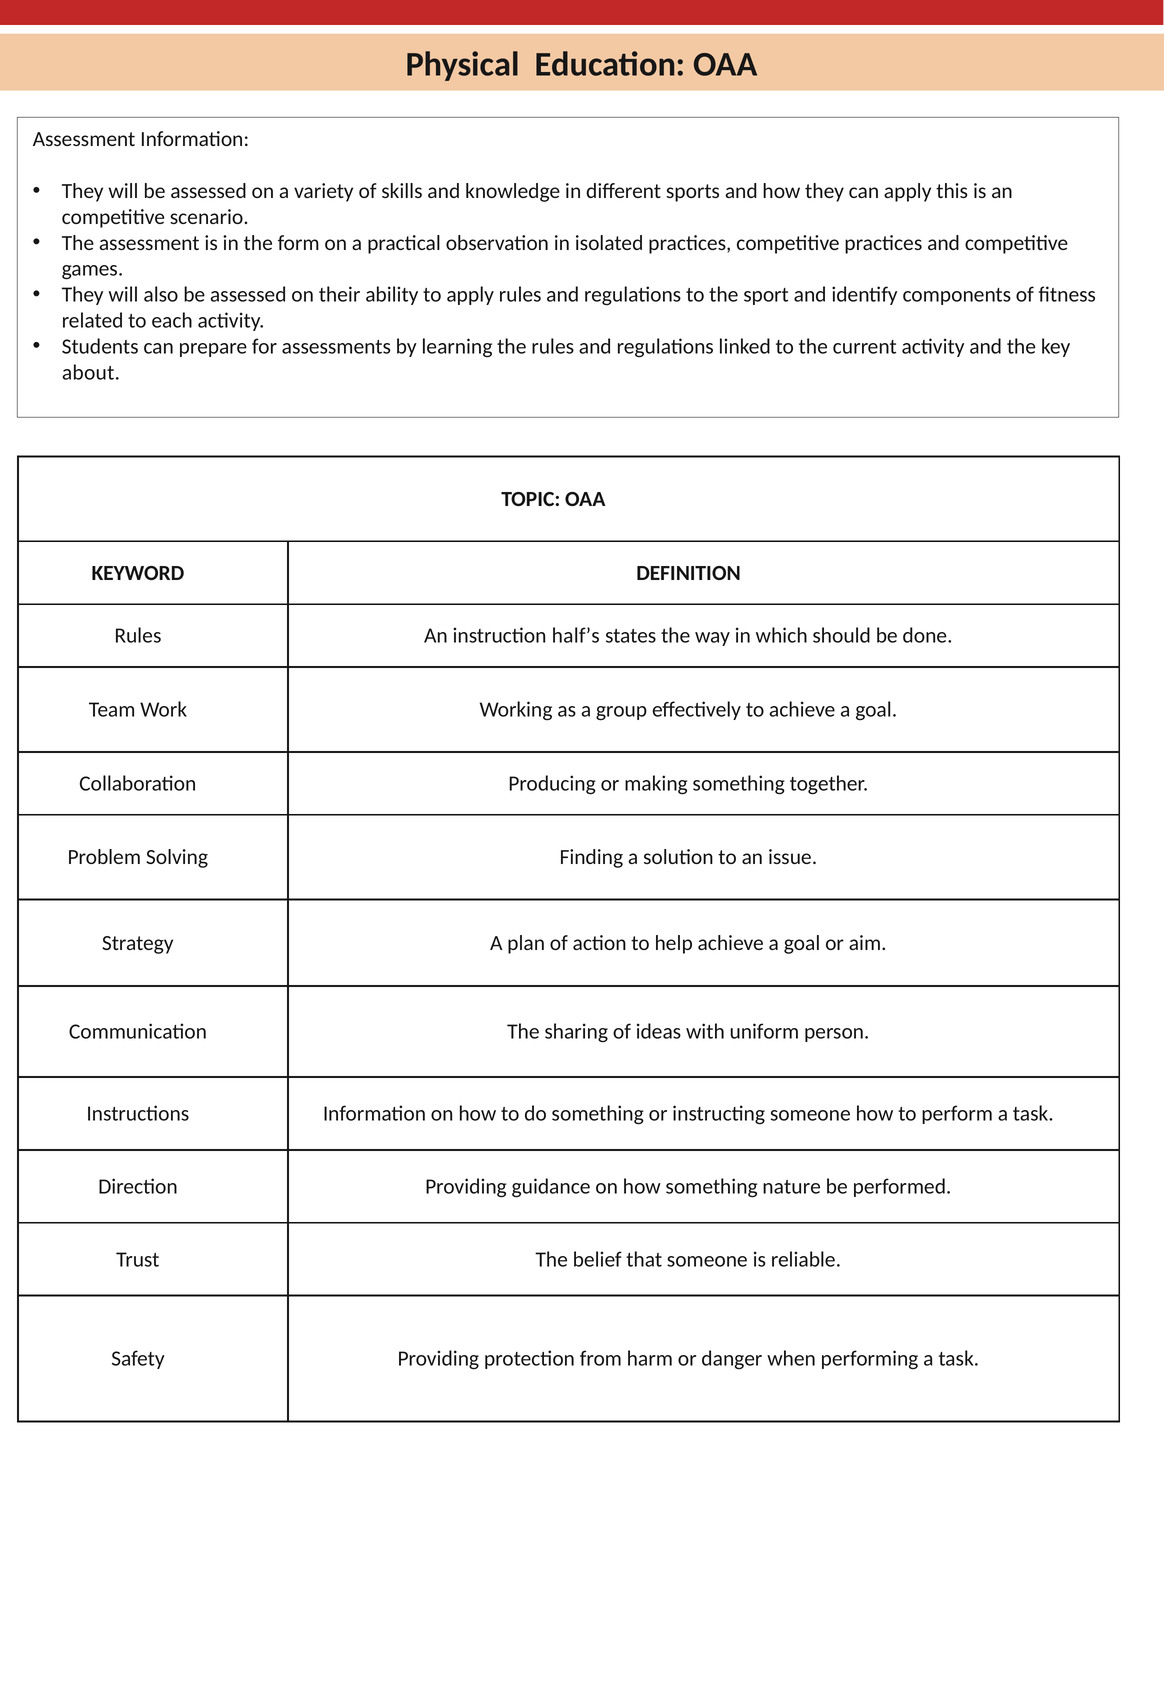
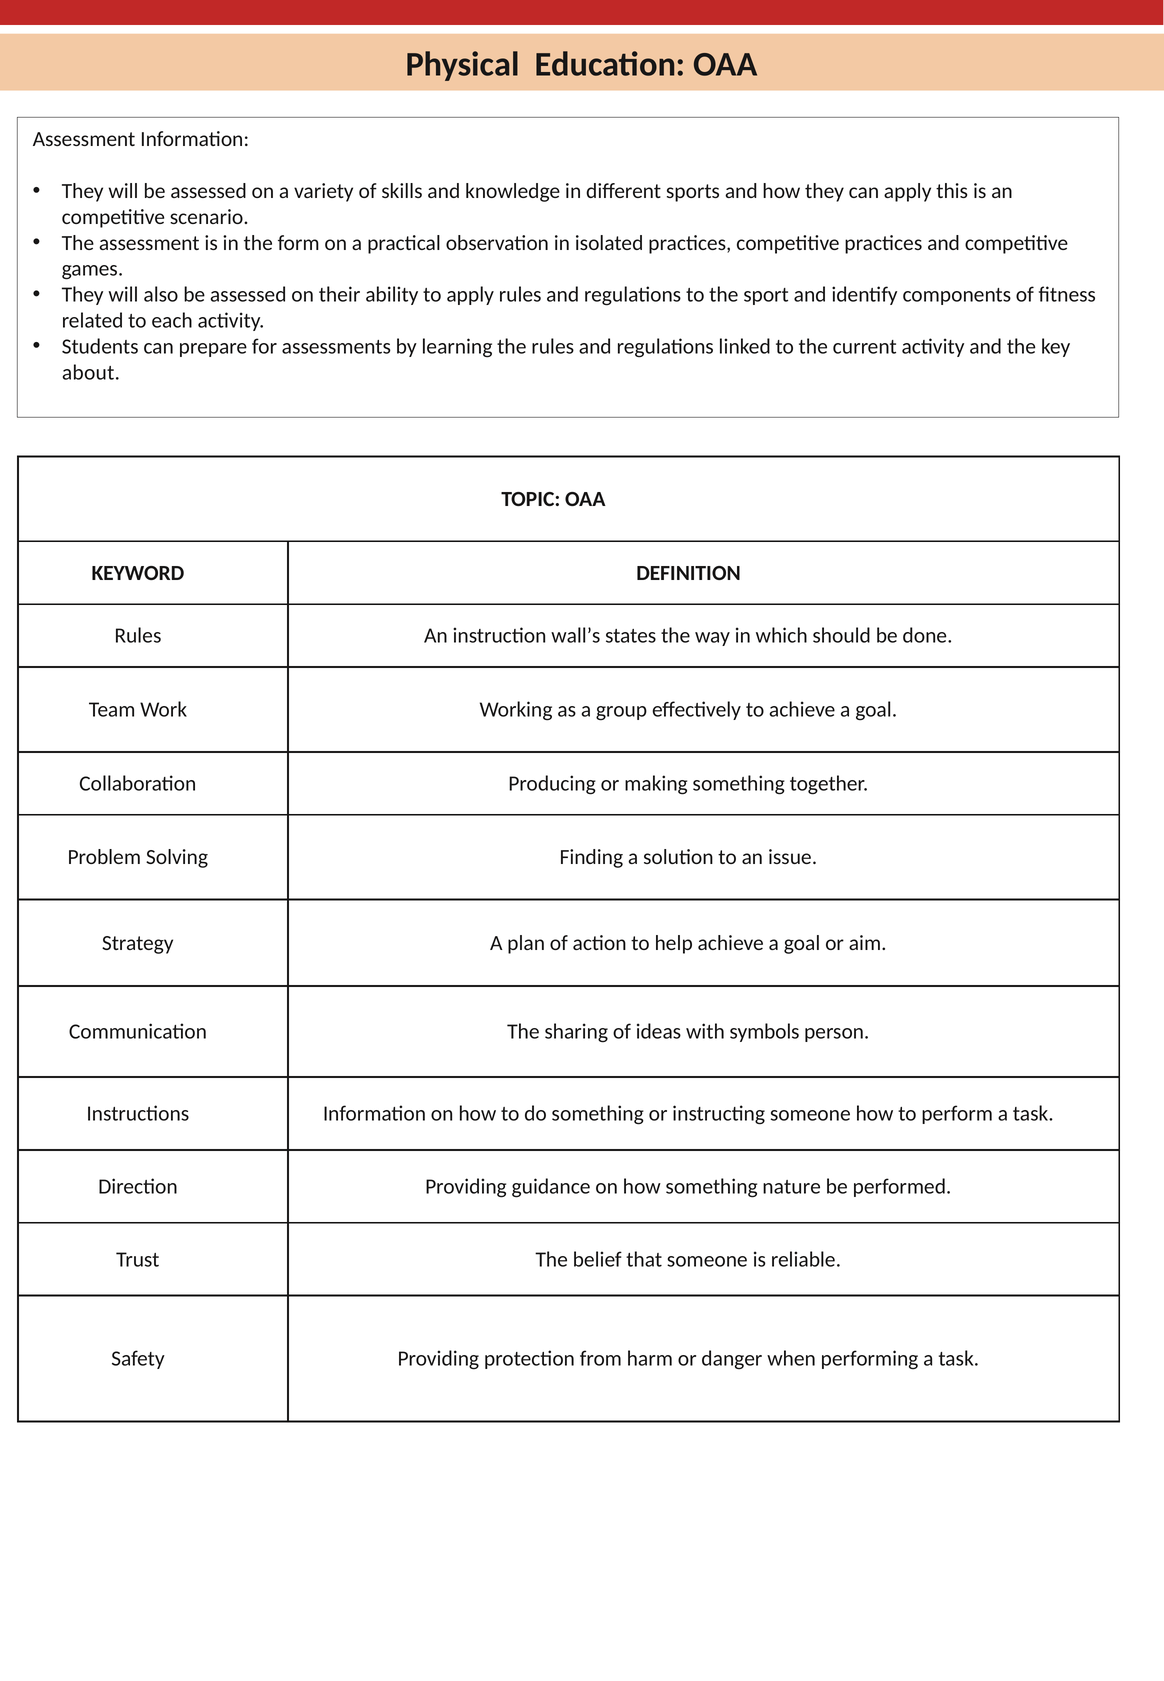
half’s: half’s -> wall’s (576, 636)
uniform: uniform -> symbols (764, 1032)
